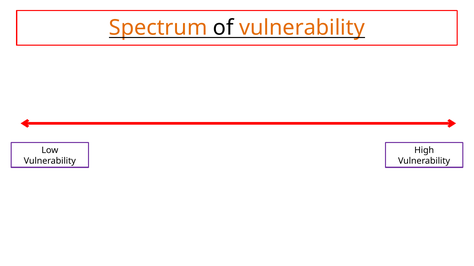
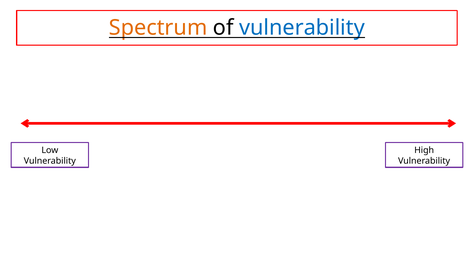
vulnerability colour: orange -> blue (302, 28)
